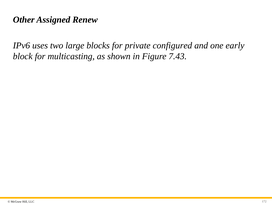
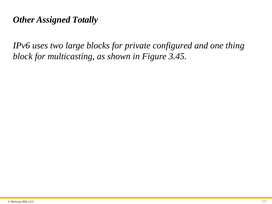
Renew: Renew -> Totally (85, 20)
early: early -> thing (235, 45)
7.43: 7.43 -> 3.45 (178, 56)
